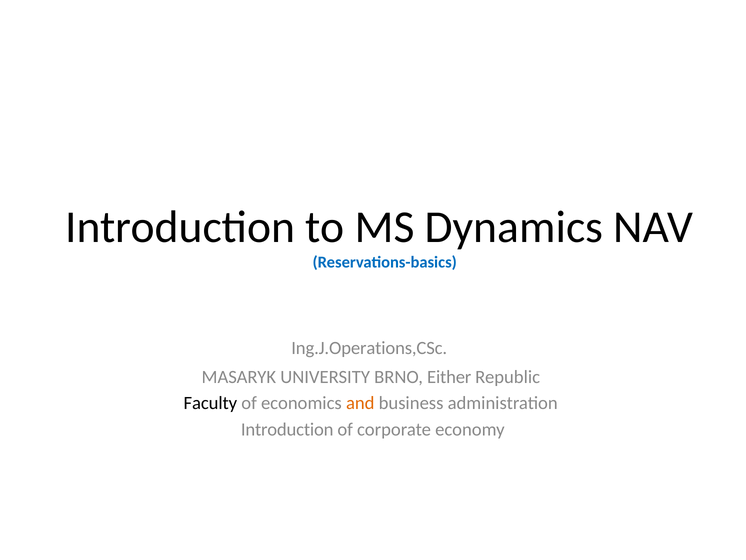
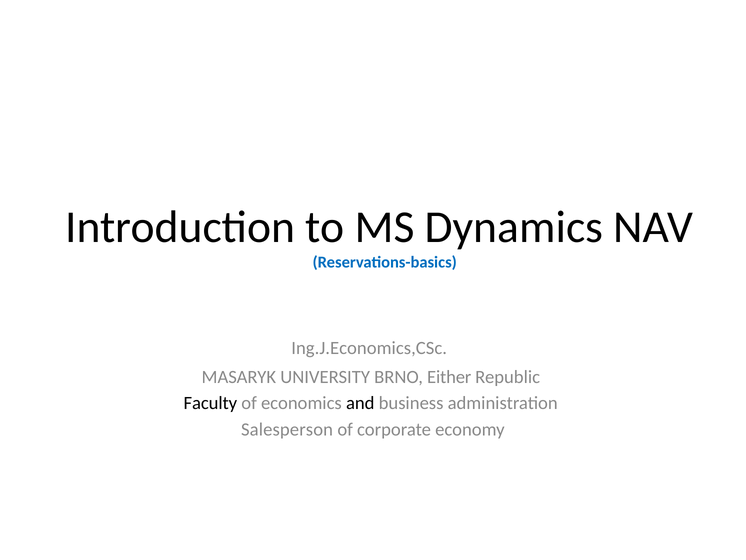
Ing.J.Operations,CSc: Ing.J.Operations,CSc -> Ing.J.Economics,CSc (369, 348)
and colour: orange -> black (360, 403)
Introduction: Introduction -> Salesperson (287, 429)
